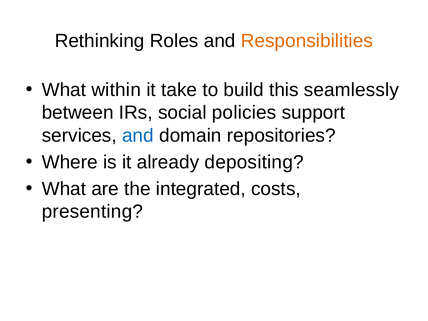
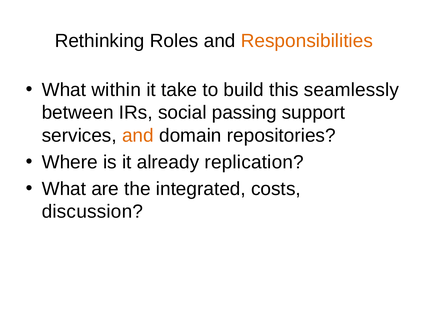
policies: policies -> passing (244, 113)
and colour: blue -> orange (138, 135)
depositing: depositing -> replication (254, 162)
presenting: presenting -> discussion (92, 212)
